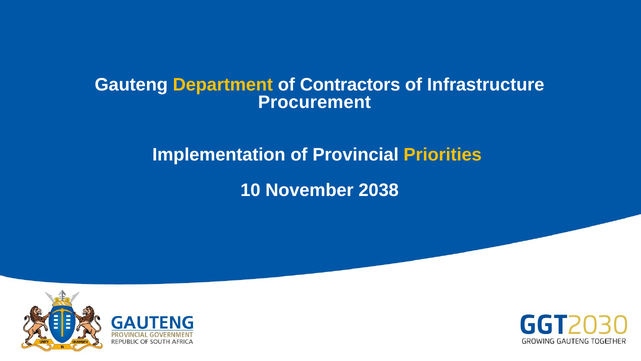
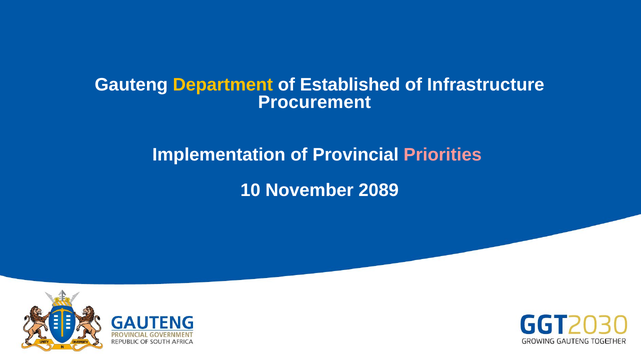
Contractors: Contractors -> Established (350, 85)
Priorities colour: yellow -> pink (443, 155)
2038: 2038 -> 2089 (379, 190)
